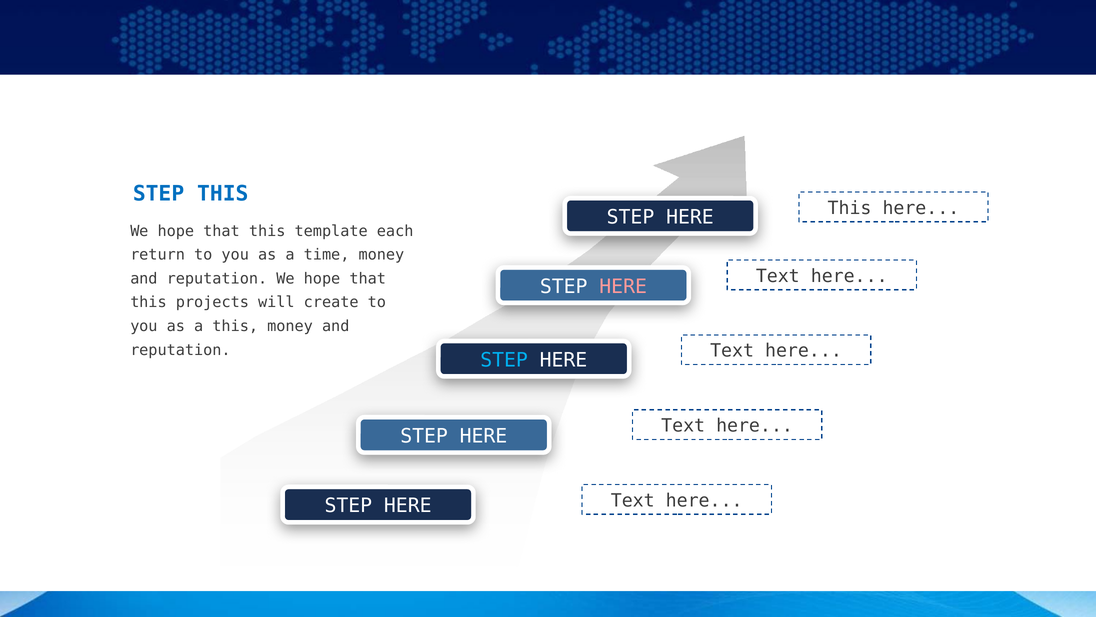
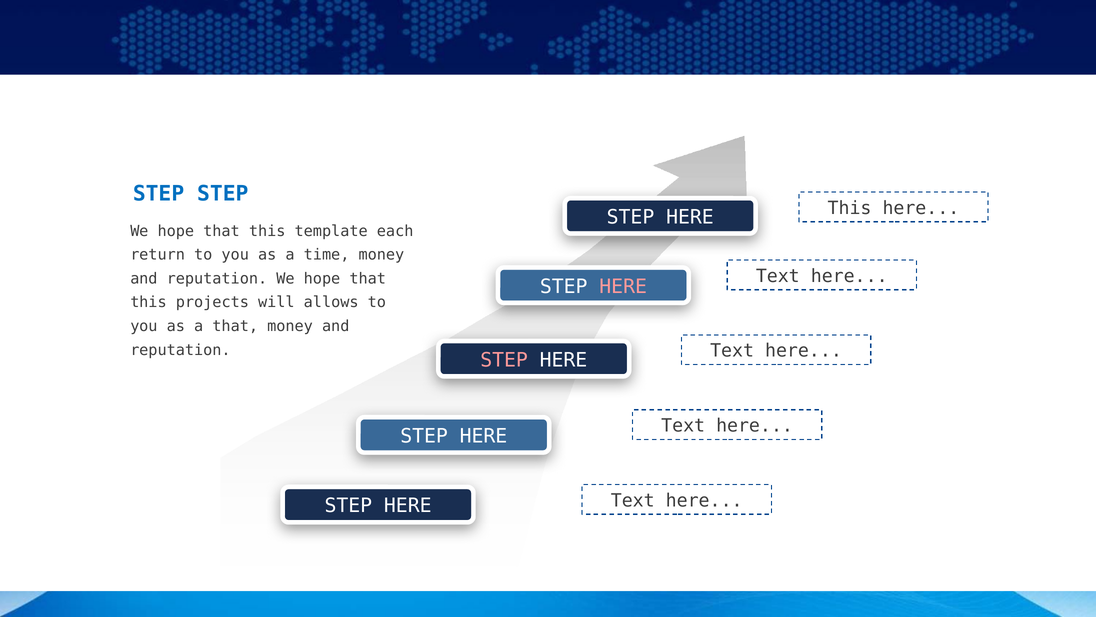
STEP THIS: THIS -> STEP (223, 193)
create: create -> allows (331, 302)
a this: this -> that (235, 326)
STEP colour: light blue -> pink (504, 360)
